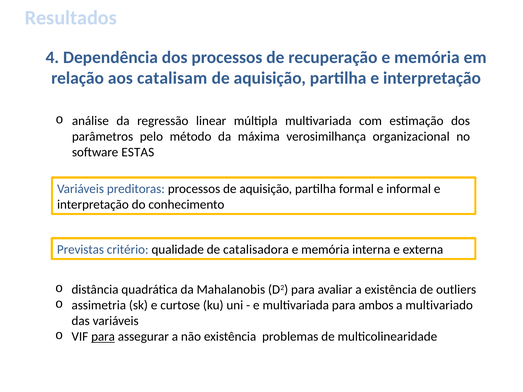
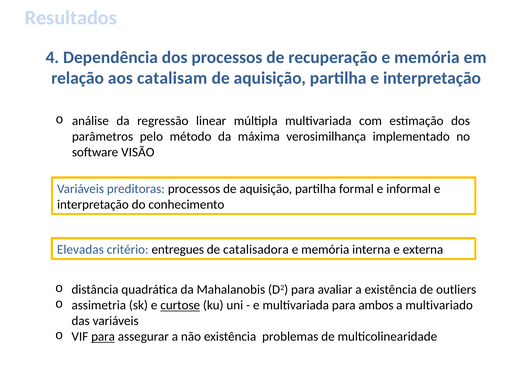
organizacional: organizacional -> implementado (411, 137)
ESTAS: ESTAS -> VISÃO (138, 152)
Previstas: Previstas -> Elevadas (80, 250)
qualidade: qualidade -> entregues (178, 250)
curtose underline: none -> present (180, 305)
